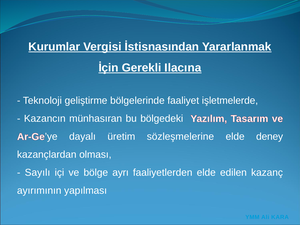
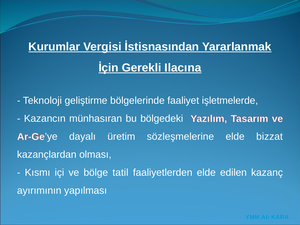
deney: deney -> bizzat (270, 137)
Sayılı: Sayılı -> Kısmı (38, 173)
ayrı: ayrı -> tatil (120, 173)
